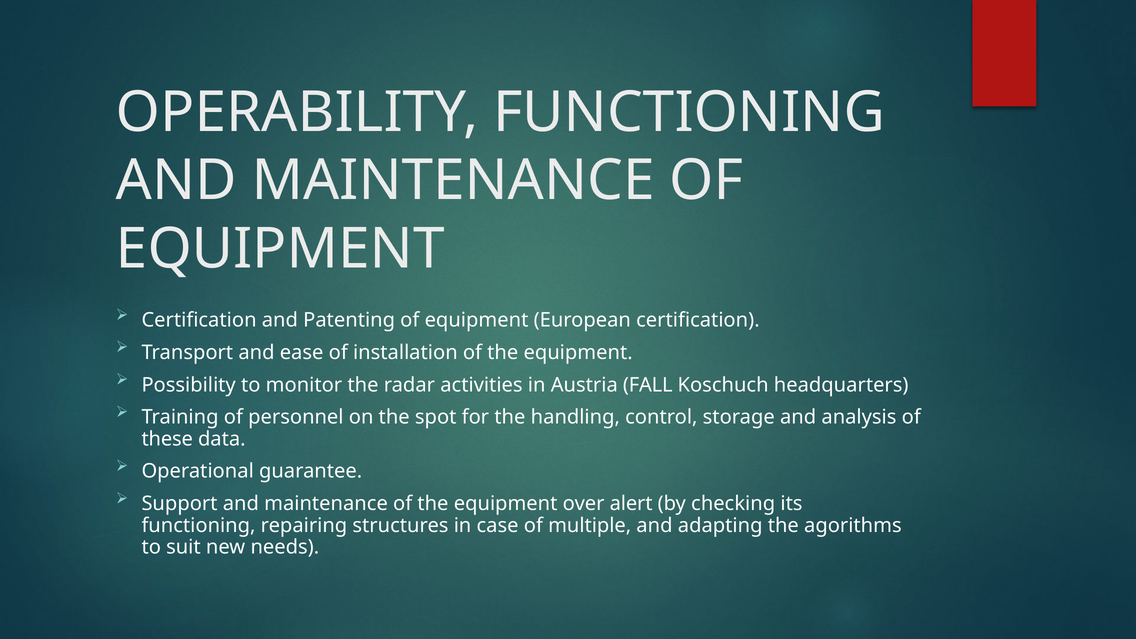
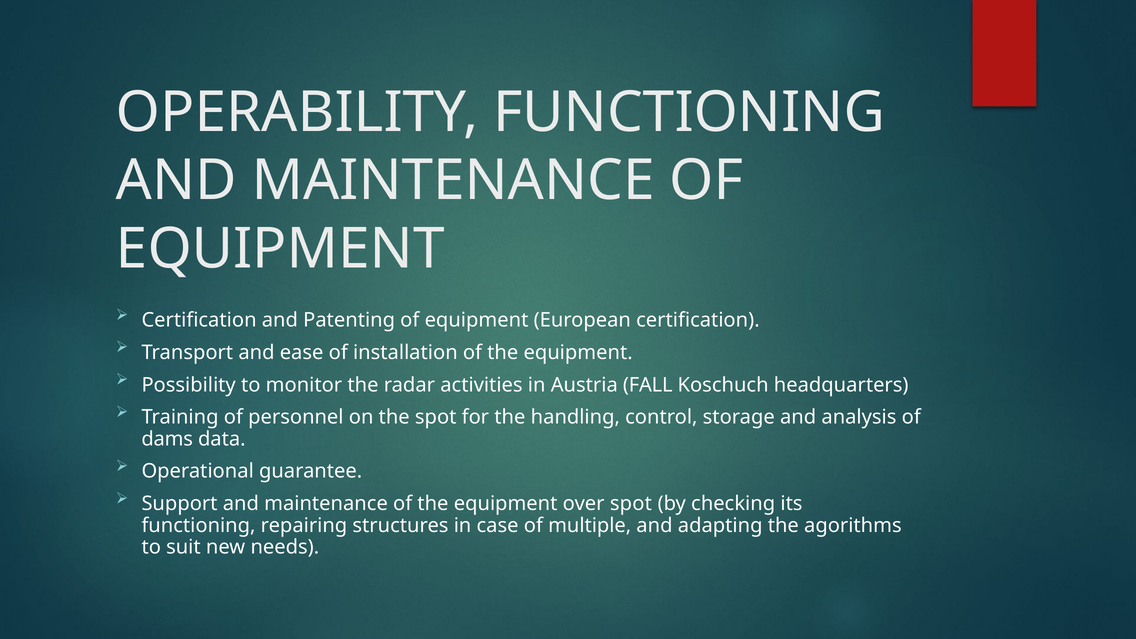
these: these -> dams (167, 439)
over alert: alert -> spot (631, 504)
